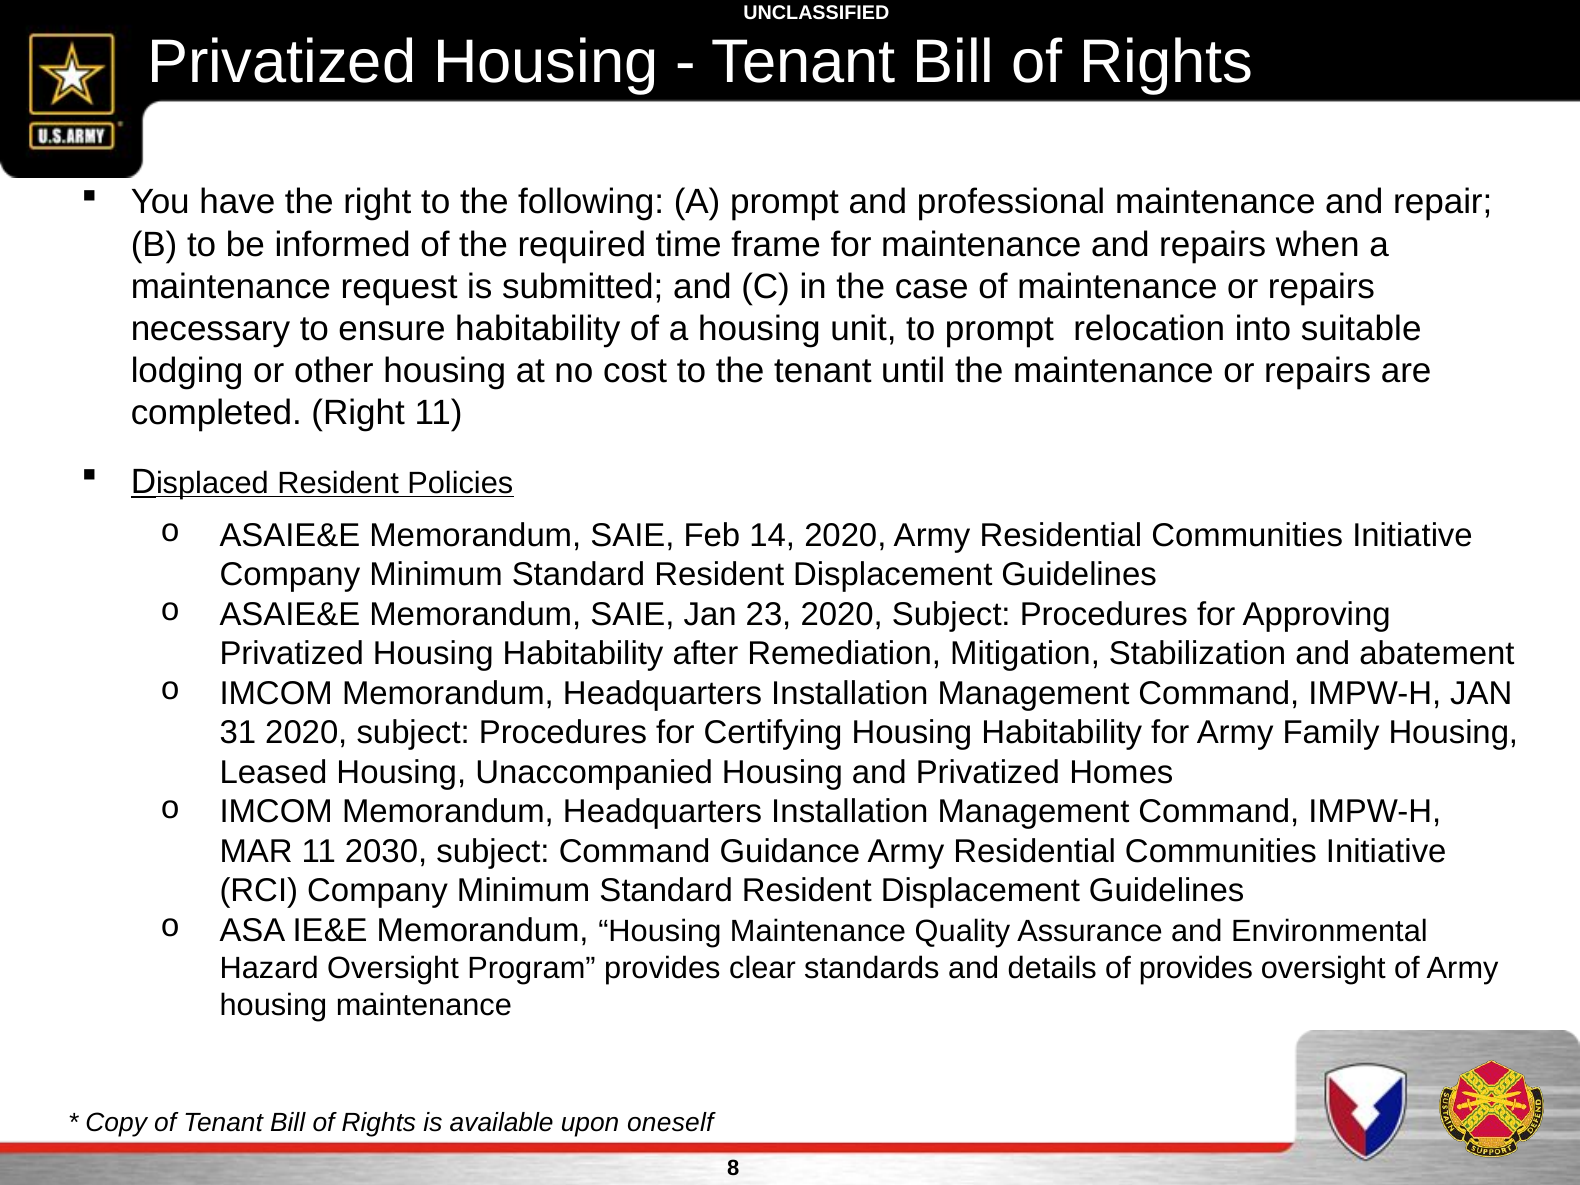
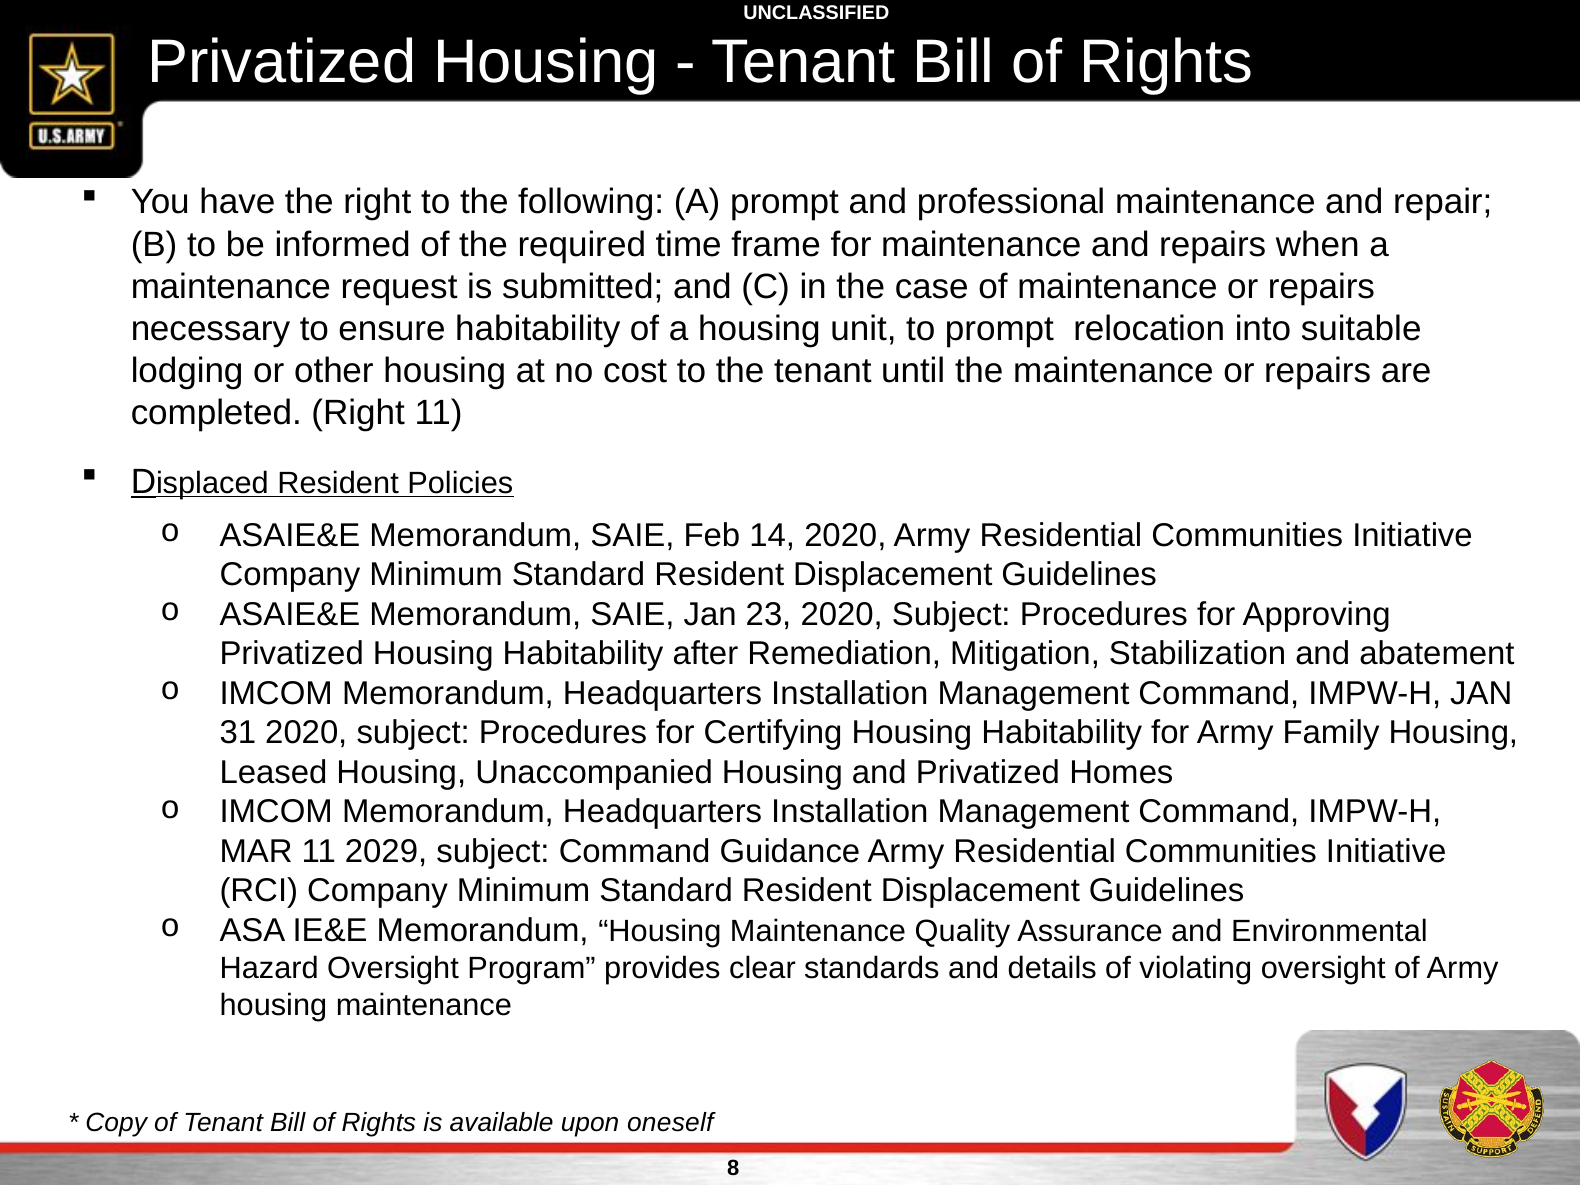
2030: 2030 -> 2029 (386, 851)
of provides: provides -> violating (1196, 968)
